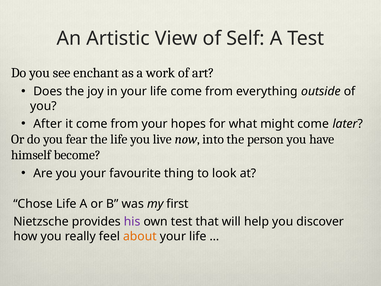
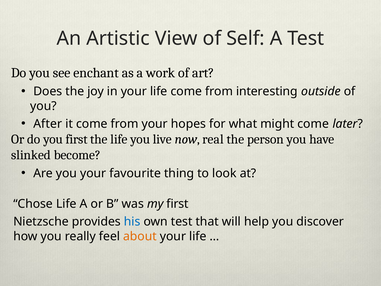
everything: everything -> interesting (267, 91)
you fear: fear -> first (77, 139)
into: into -> real (213, 139)
himself: himself -> slinked (31, 155)
his colour: purple -> blue (132, 221)
